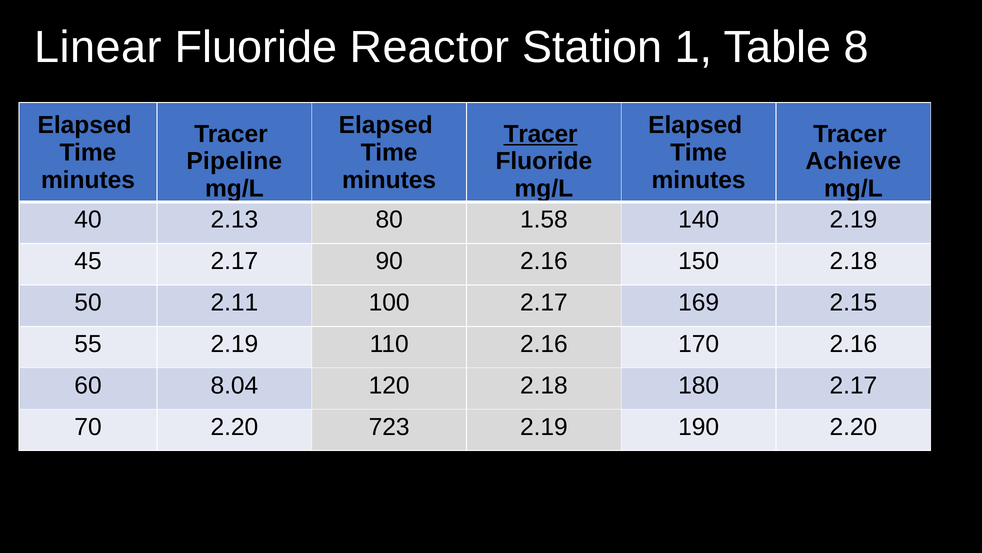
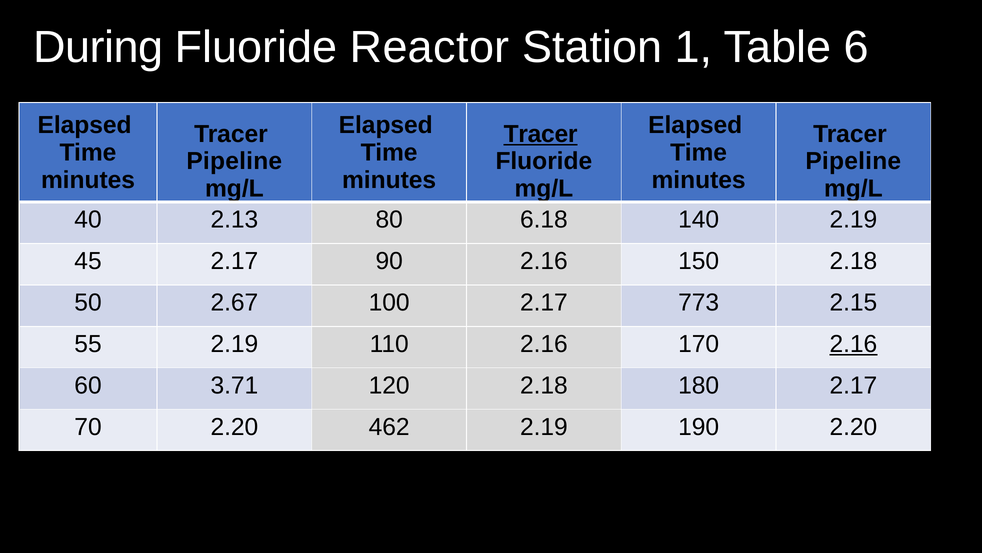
Linear: Linear -> During (98, 47)
8: 8 -> 6 (856, 47)
Achieve: Achieve -> Pipeline (853, 161)
1.58: 1.58 -> 6.18 (544, 220)
2.11: 2.11 -> 2.67 (234, 302)
169: 169 -> 773 (699, 302)
2.16 underline: none -> present (853, 344)
8.04: 8.04 -> 3.71 (234, 385)
723: 723 -> 462 (389, 427)
